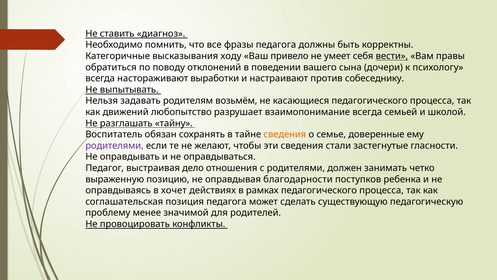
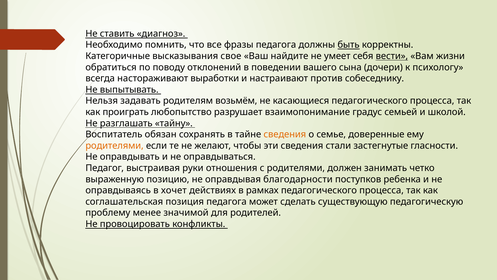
быть underline: none -> present (349, 45)
ходу: ходу -> свое (231, 56)
привело: привело -> найдите (289, 56)
правы: правы -> жизни (450, 56)
движений: движений -> проиграть (126, 112)
взаимопонимание всегда: всегда -> градус (367, 112)
родителями colour: purple -> orange (115, 145)
дело: дело -> руки (193, 168)
